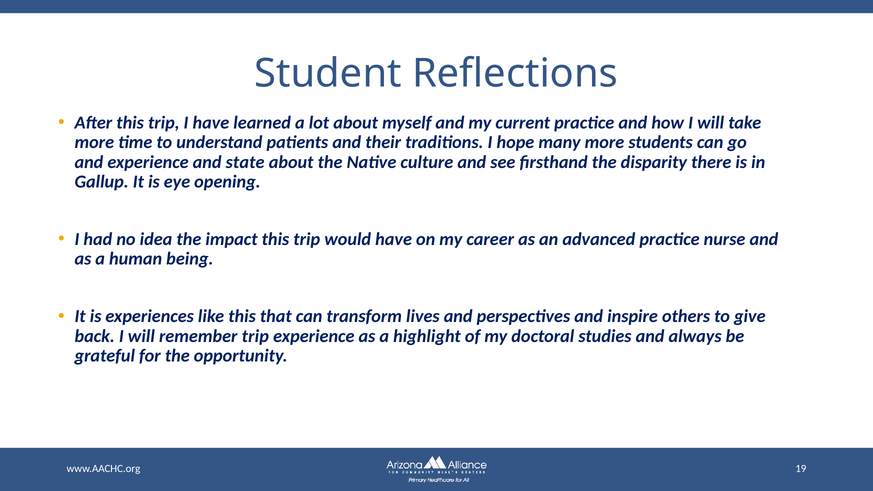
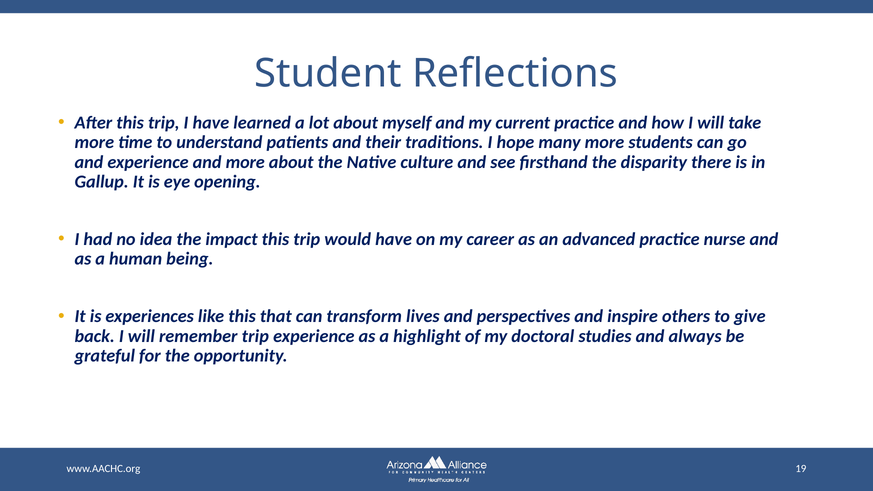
and state: state -> more (245, 162)
